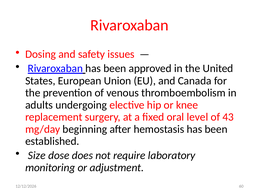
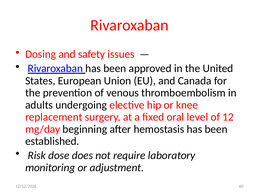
43: 43 -> 12 (228, 117)
Size: Size -> Risk (37, 155)
